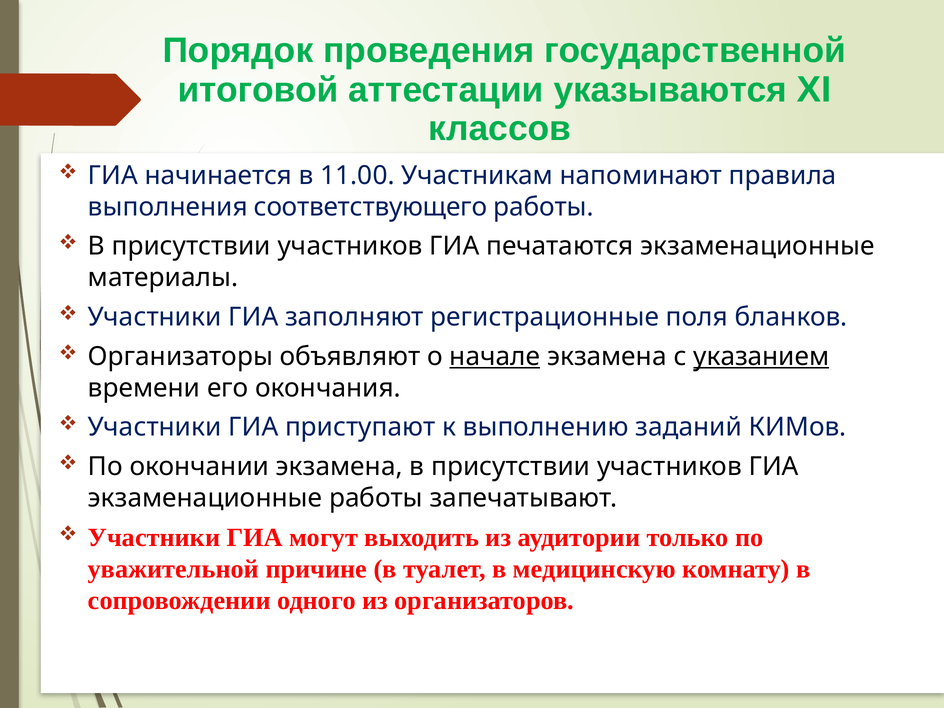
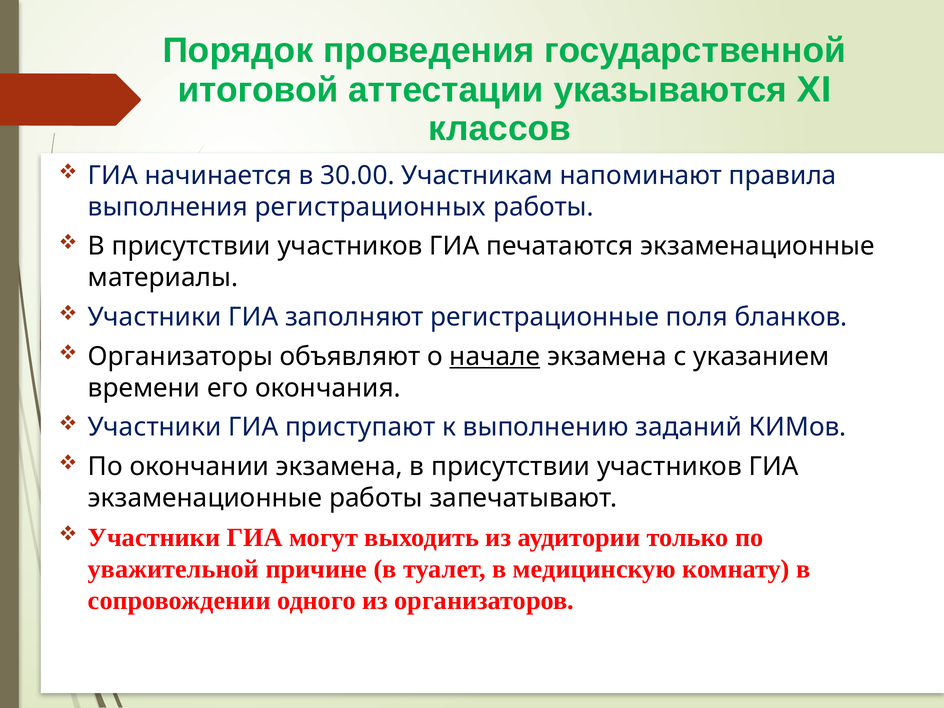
11.00: 11.00 -> 30.00 (357, 175)
соответствующего: соответствующего -> регистрационных (370, 207)
указанием underline: present -> none (761, 356)
